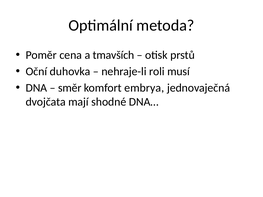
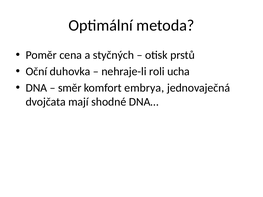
tmavších: tmavších -> styčných (113, 55)
musí: musí -> ucha (179, 72)
